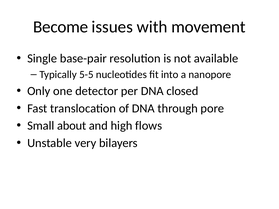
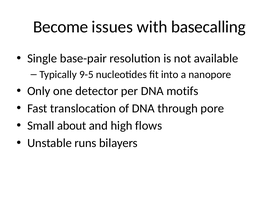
movement: movement -> basecalling (208, 27)
5-5: 5-5 -> 9-5 (86, 75)
closed: closed -> motifs (182, 91)
very: very -> runs (86, 143)
